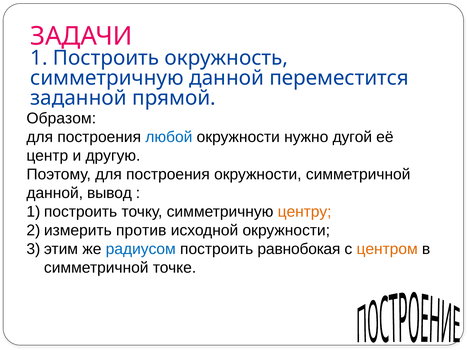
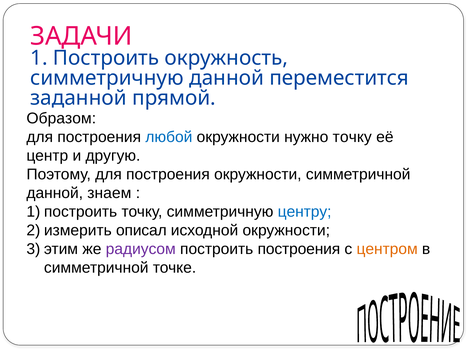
нужно дугой: дугой -> точку (352, 137)
вывод: вывод -> знаем (109, 193)
центру colour: orange -> blue (305, 212)
против: против -> описал (141, 231)
радиусом colour: blue -> purple (141, 249)
построить равнобокая: равнобокая -> построения (299, 249)
